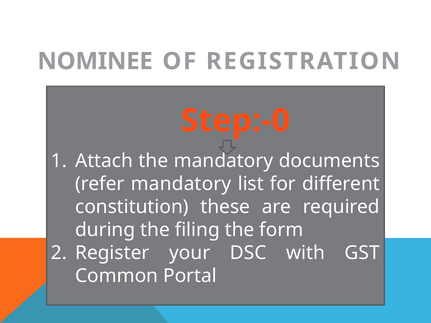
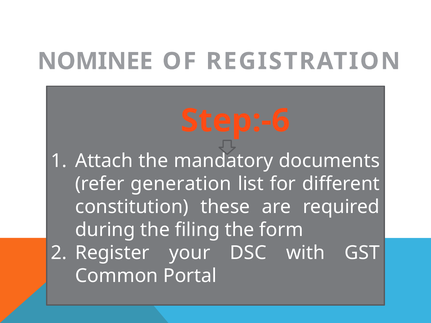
Step:-0: Step:-0 -> Step:-6 (235, 121)
refer mandatory: mandatory -> generation (181, 184)
